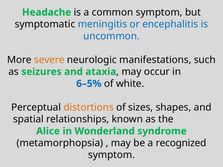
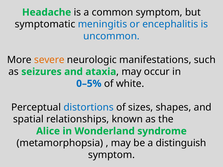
6–5%: 6–5% -> 0–5% (89, 84)
distortions colour: orange -> blue (89, 108)
recognized: recognized -> distinguish (181, 143)
